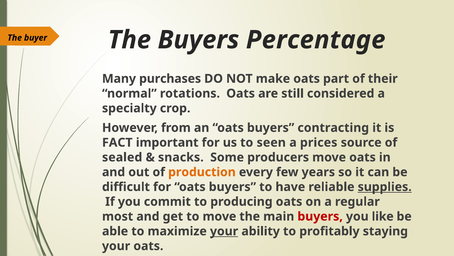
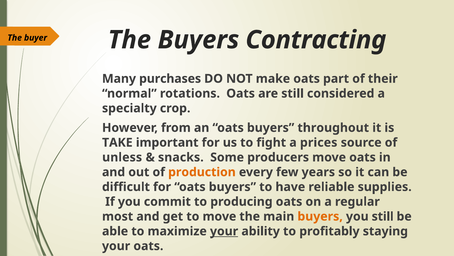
Percentage: Percentage -> Contracting (316, 40)
contracting: contracting -> throughout (333, 127)
FACT: FACT -> TAKE (117, 142)
seen: seen -> fight (271, 142)
sealed: sealed -> unless (122, 157)
supplies underline: present -> none (385, 186)
buyers colour: red -> orange (320, 216)
you like: like -> still (383, 216)
